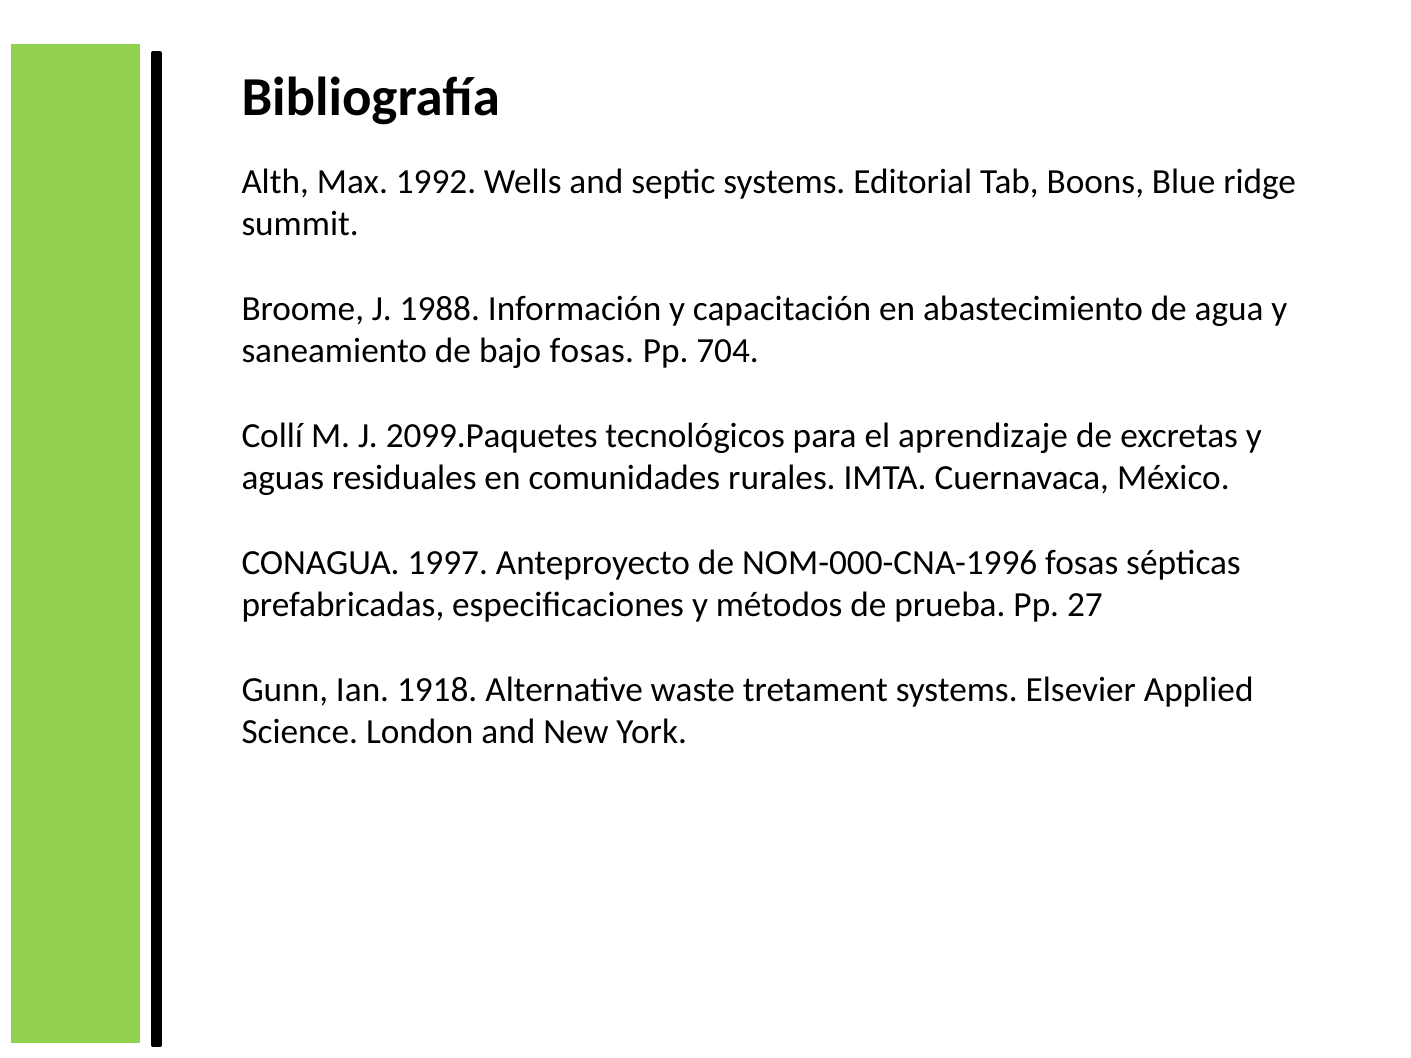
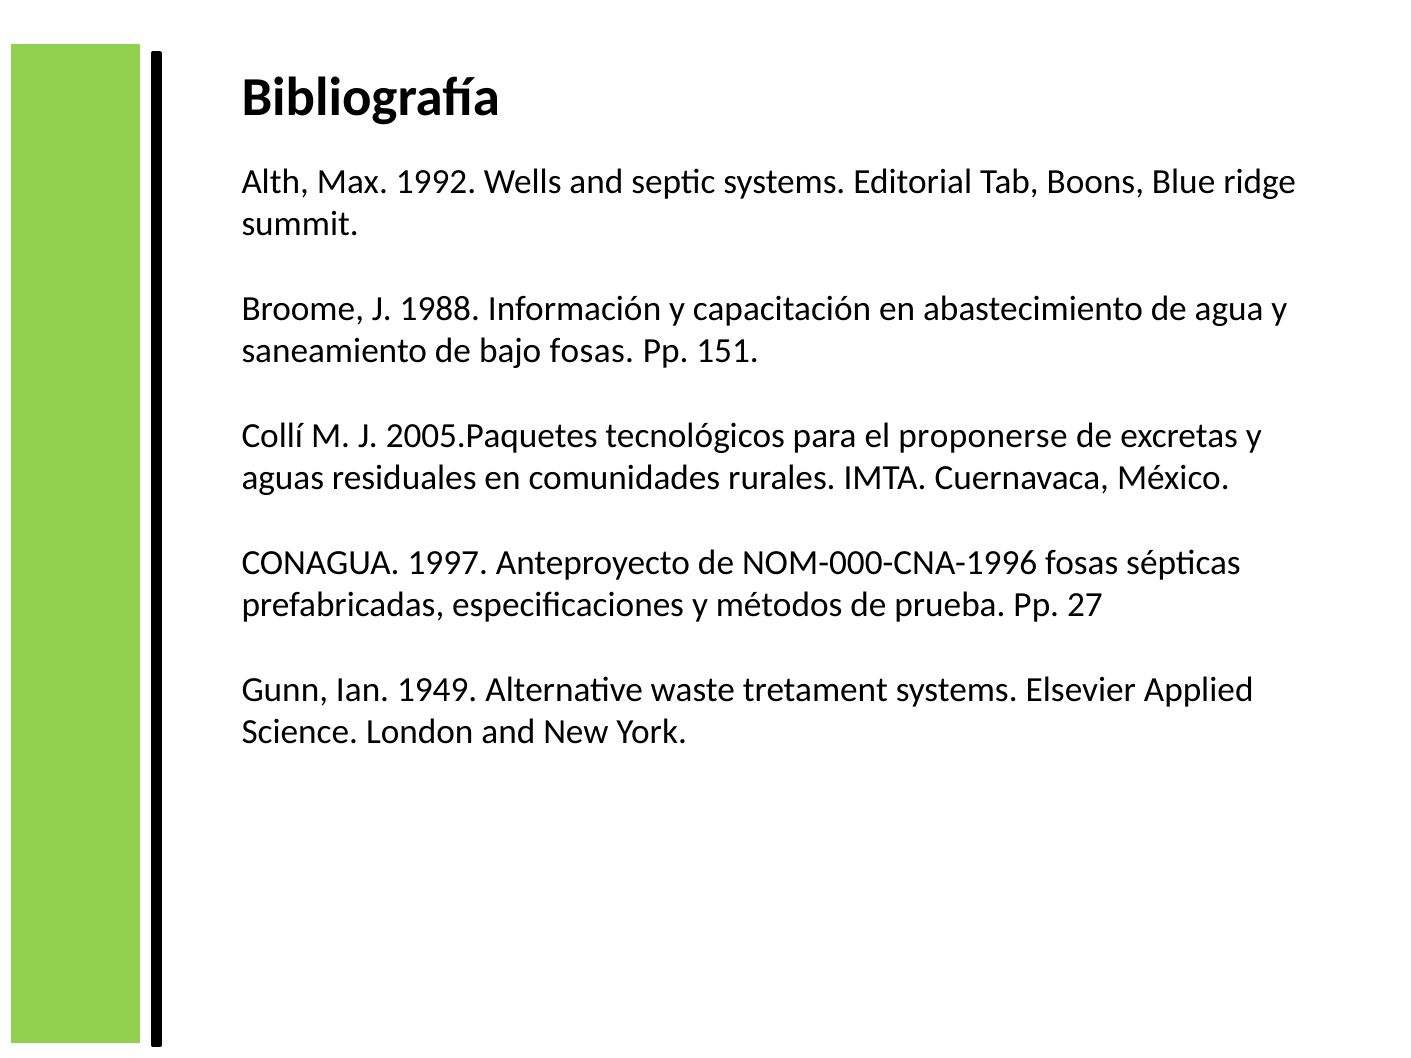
704: 704 -> 151 (728, 351)
2099.Paquetes: 2099.Paquetes -> 2005.Paquetes (492, 436)
aprendizaje: aprendizaje -> proponerse (983, 436)
1918: 1918 -> 1949 (437, 690)
